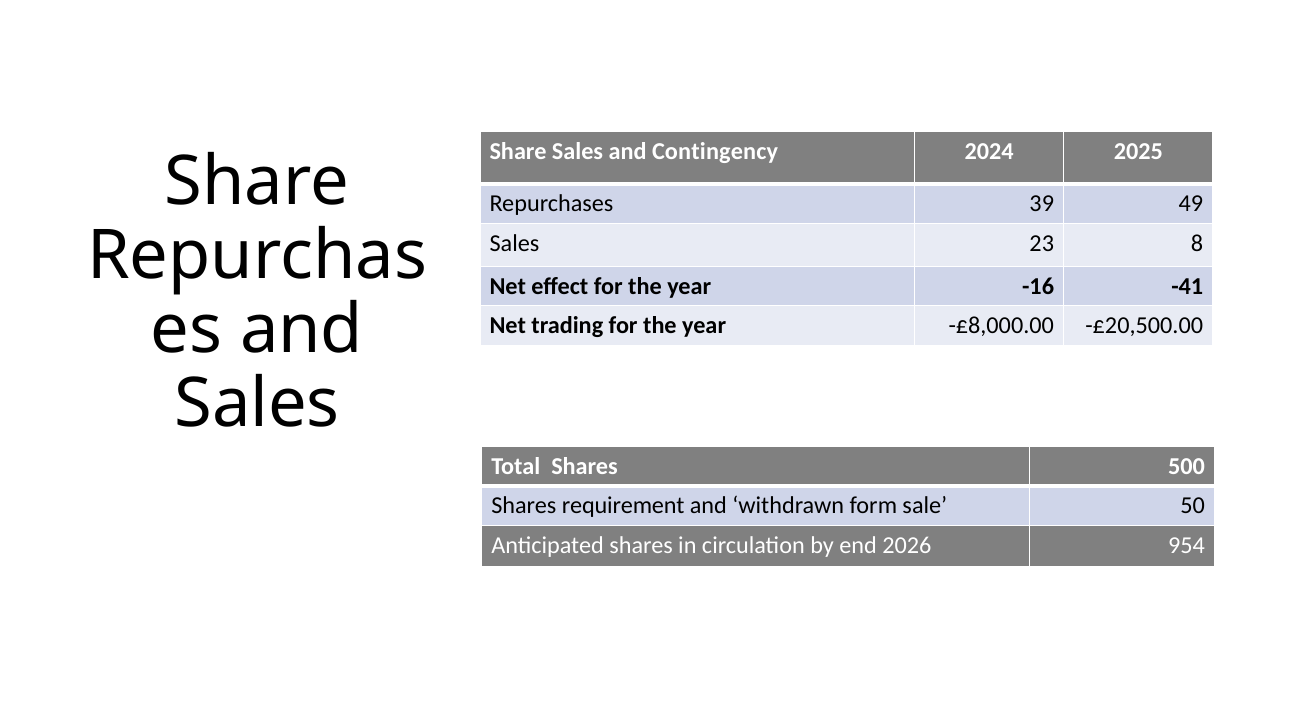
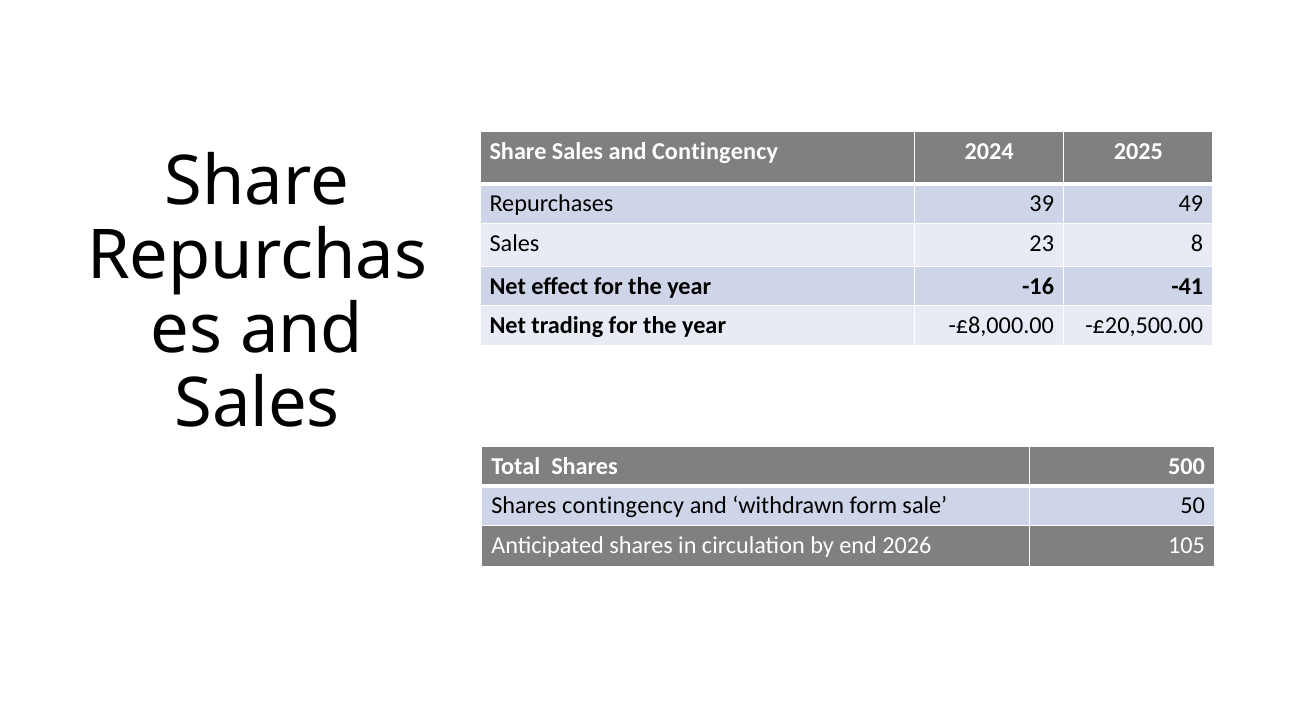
Shares requirement: requirement -> contingency (623, 506)
954: 954 -> 105 (1186, 545)
